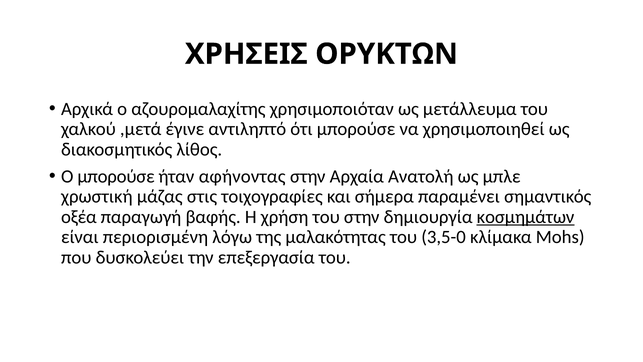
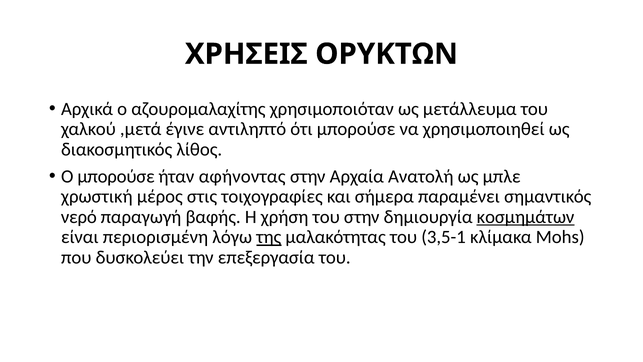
μάζας: μάζας -> μέρος (160, 196)
οξέα: οξέα -> νερό (79, 217)
της underline: none -> present (269, 237)
3,5-0: 3,5-0 -> 3,5-1 (444, 237)
